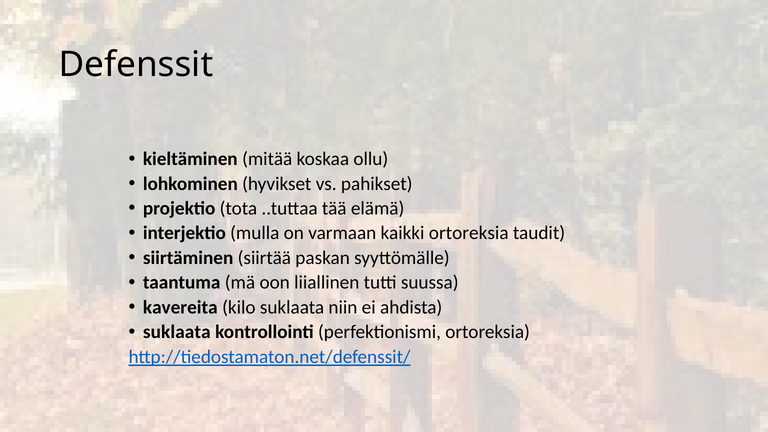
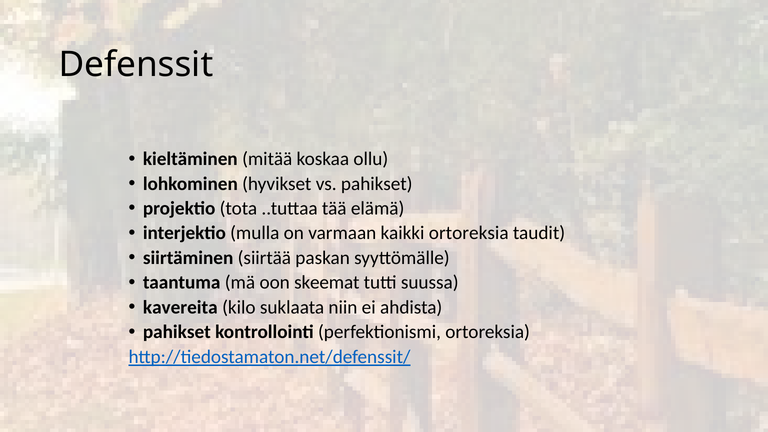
liiallinen: liiallinen -> skeemat (327, 283)
suklaata: suklaata -> pahikset (177, 332)
